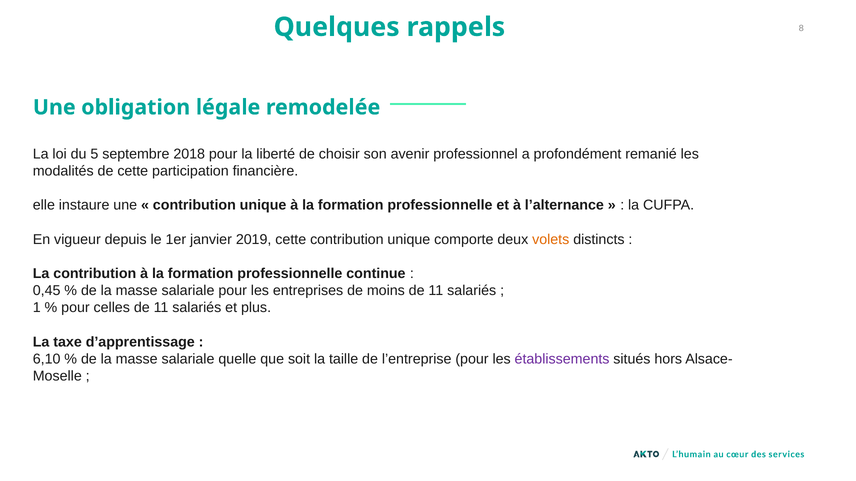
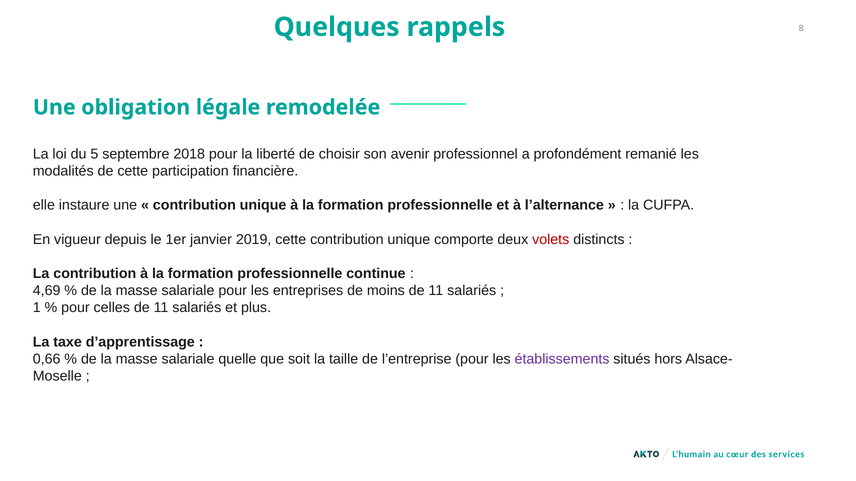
volets colour: orange -> red (551, 240)
0,45: 0,45 -> 4,69 (47, 291)
6,10: 6,10 -> 0,66 (47, 359)
